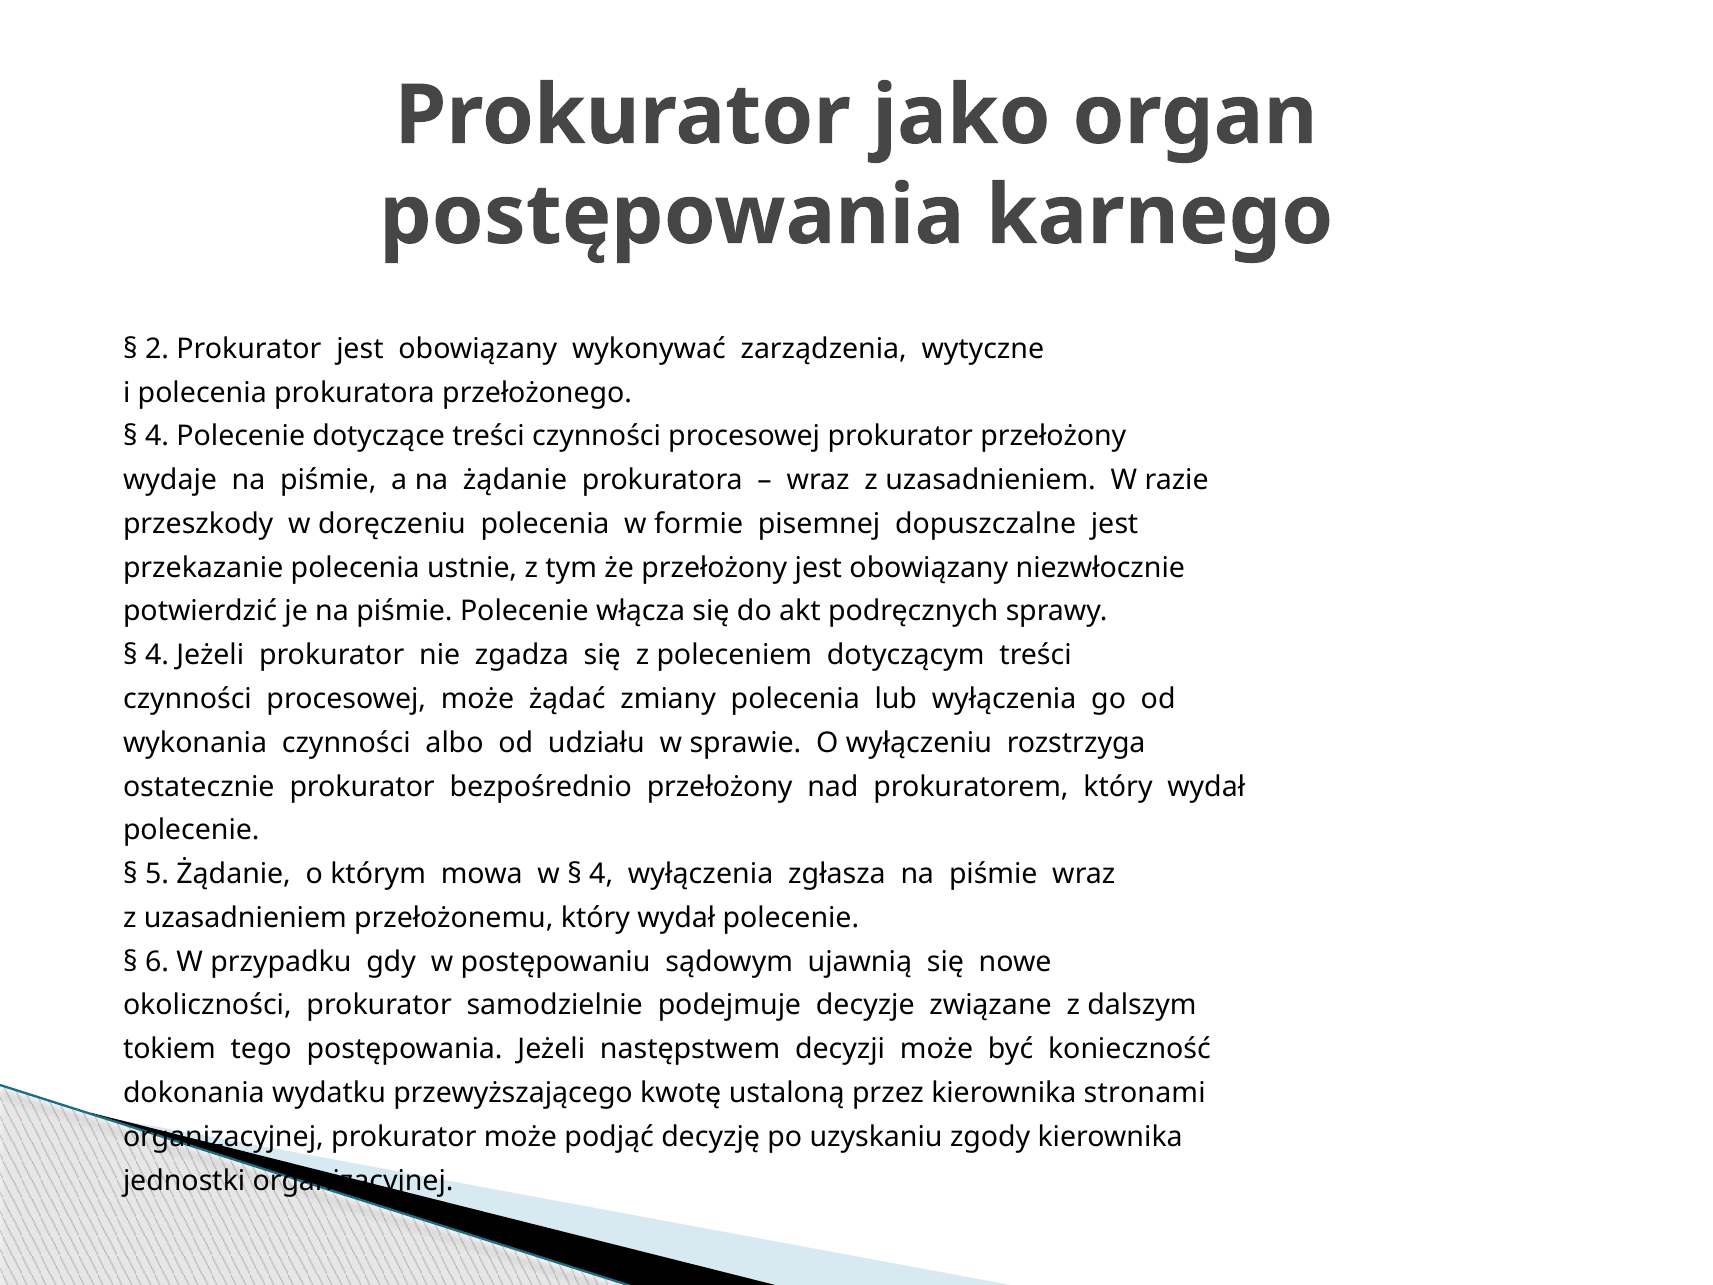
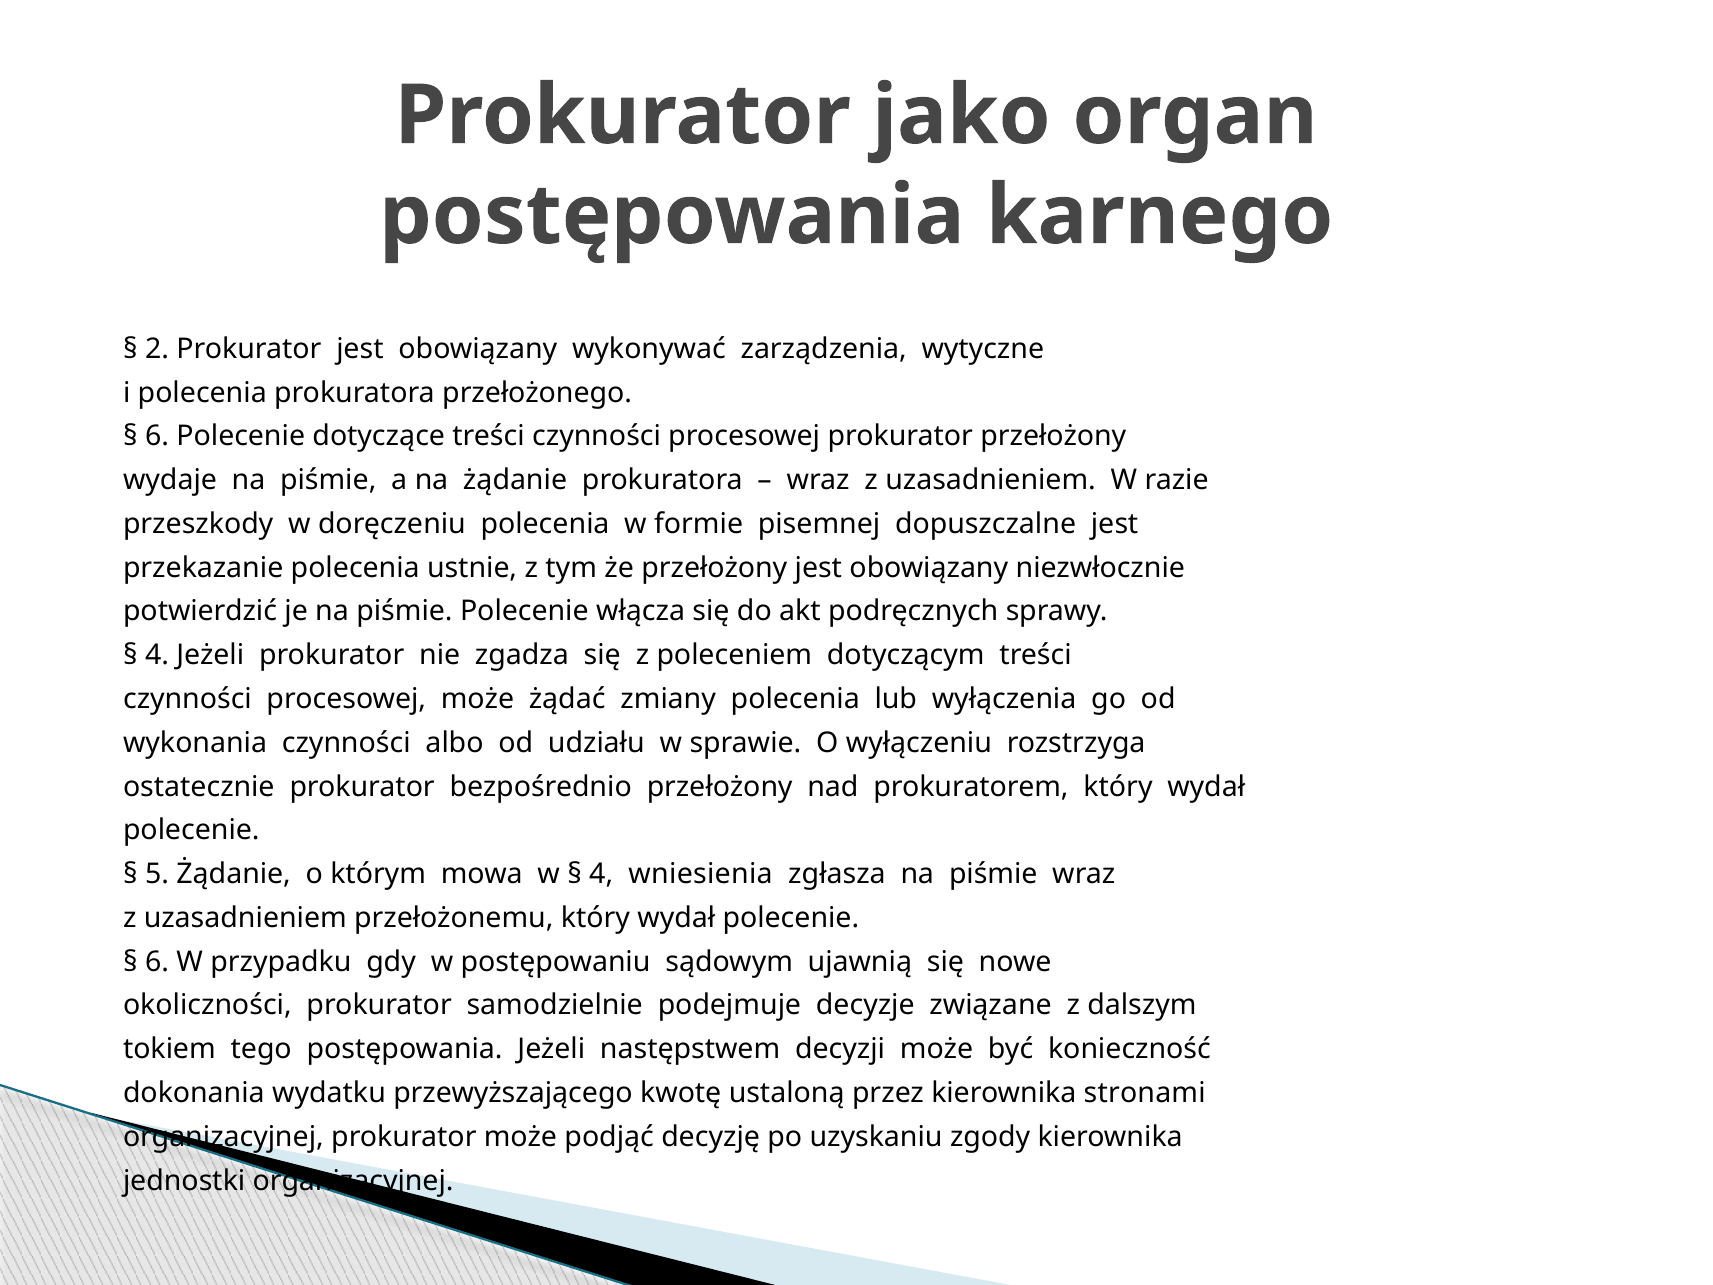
4: 4 -> 6 (157, 436)
4 wyłączenia: wyłączenia -> wniesienia (701, 874)
